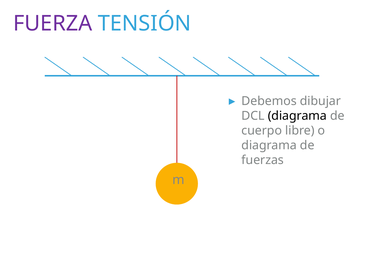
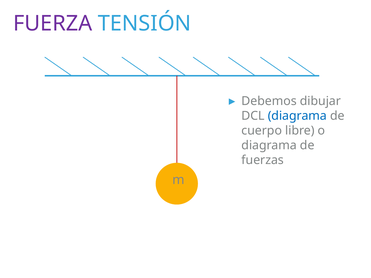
diagrama colour: black -> blue (297, 116)
